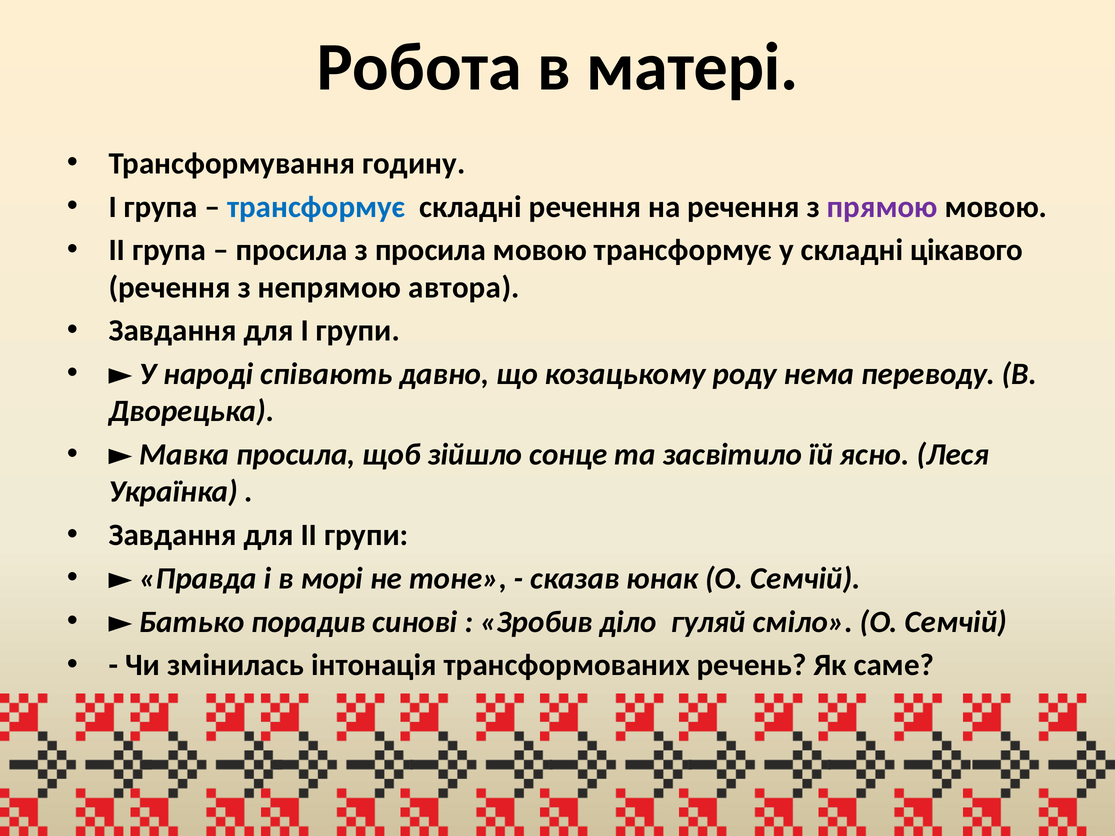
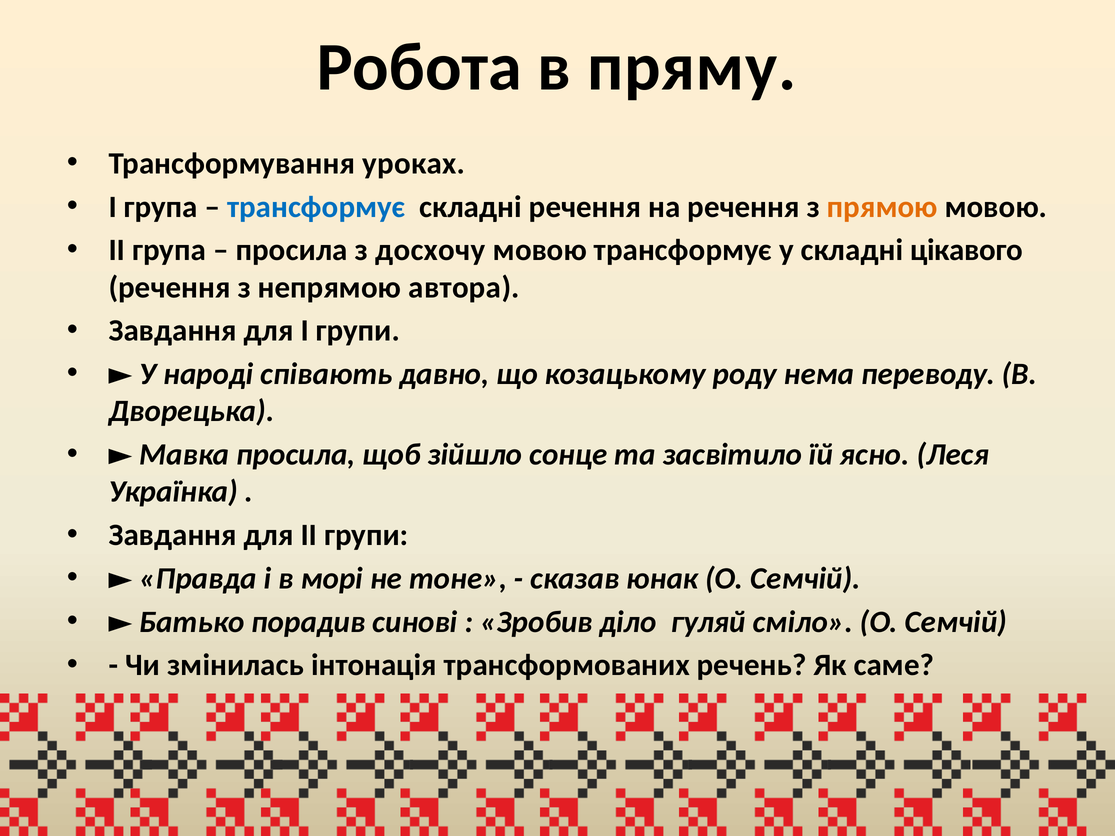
матері: матері -> пряму (692, 67)
годину: годину -> уроках (414, 163)
прямою colour: purple -> orange (882, 207)
з просила: просила -> досхочу (430, 250)
